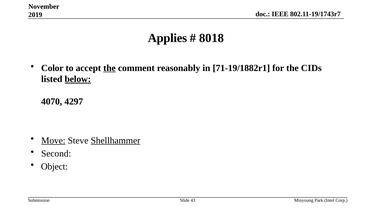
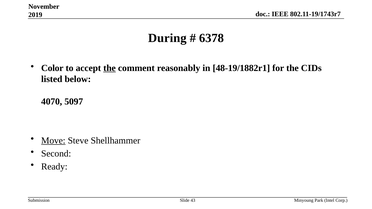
Applies: Applies -> During (167, 38)
8018: 8018 -> 6378 (211, 38)
71-19/1882r1: 71-19/1882r1 -> 48-19/1882r1 (241, 68)
below underline: present -> none (78, 79)
4297: 4297 -> 5097 (74, 102)
Shellhammer underline: present -> none (116, 141)
Object: Object -> Ready (54, 167)
